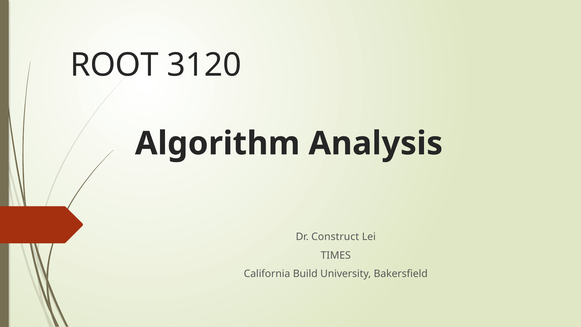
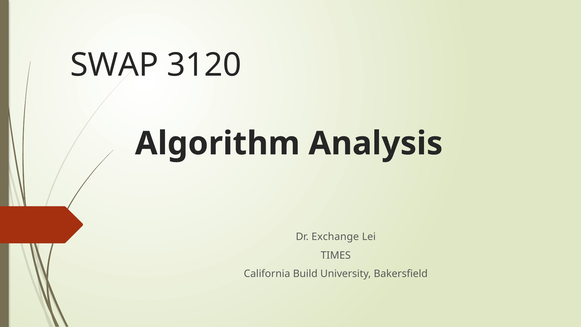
ROOT: ROOT -> SWAP (114, 65)
Construct: Construct -> Exchange (335, 237)
